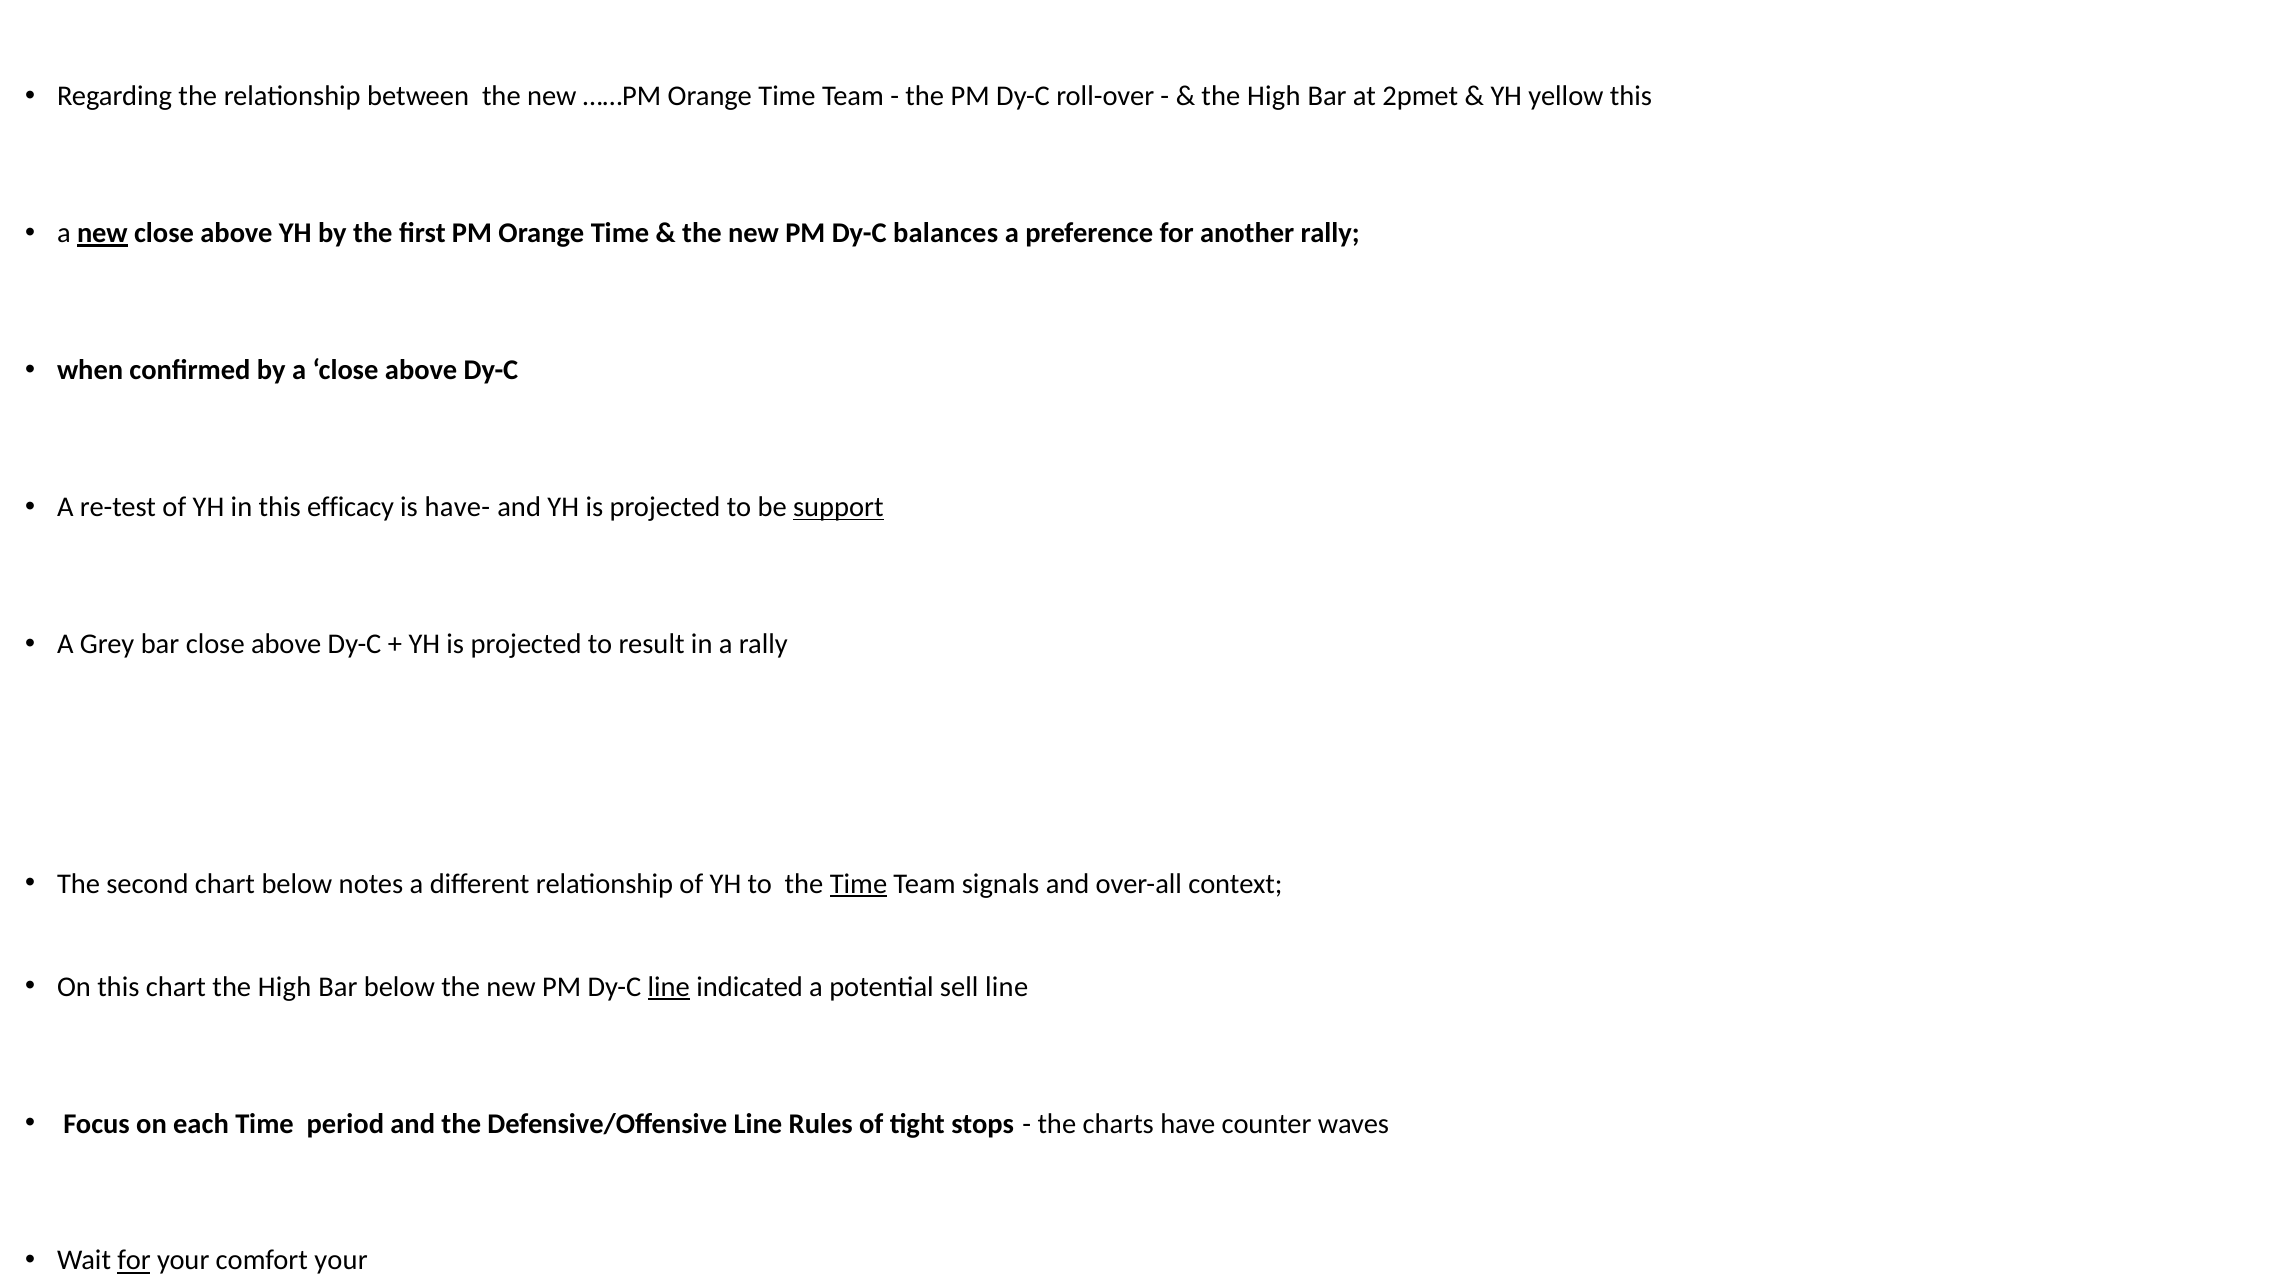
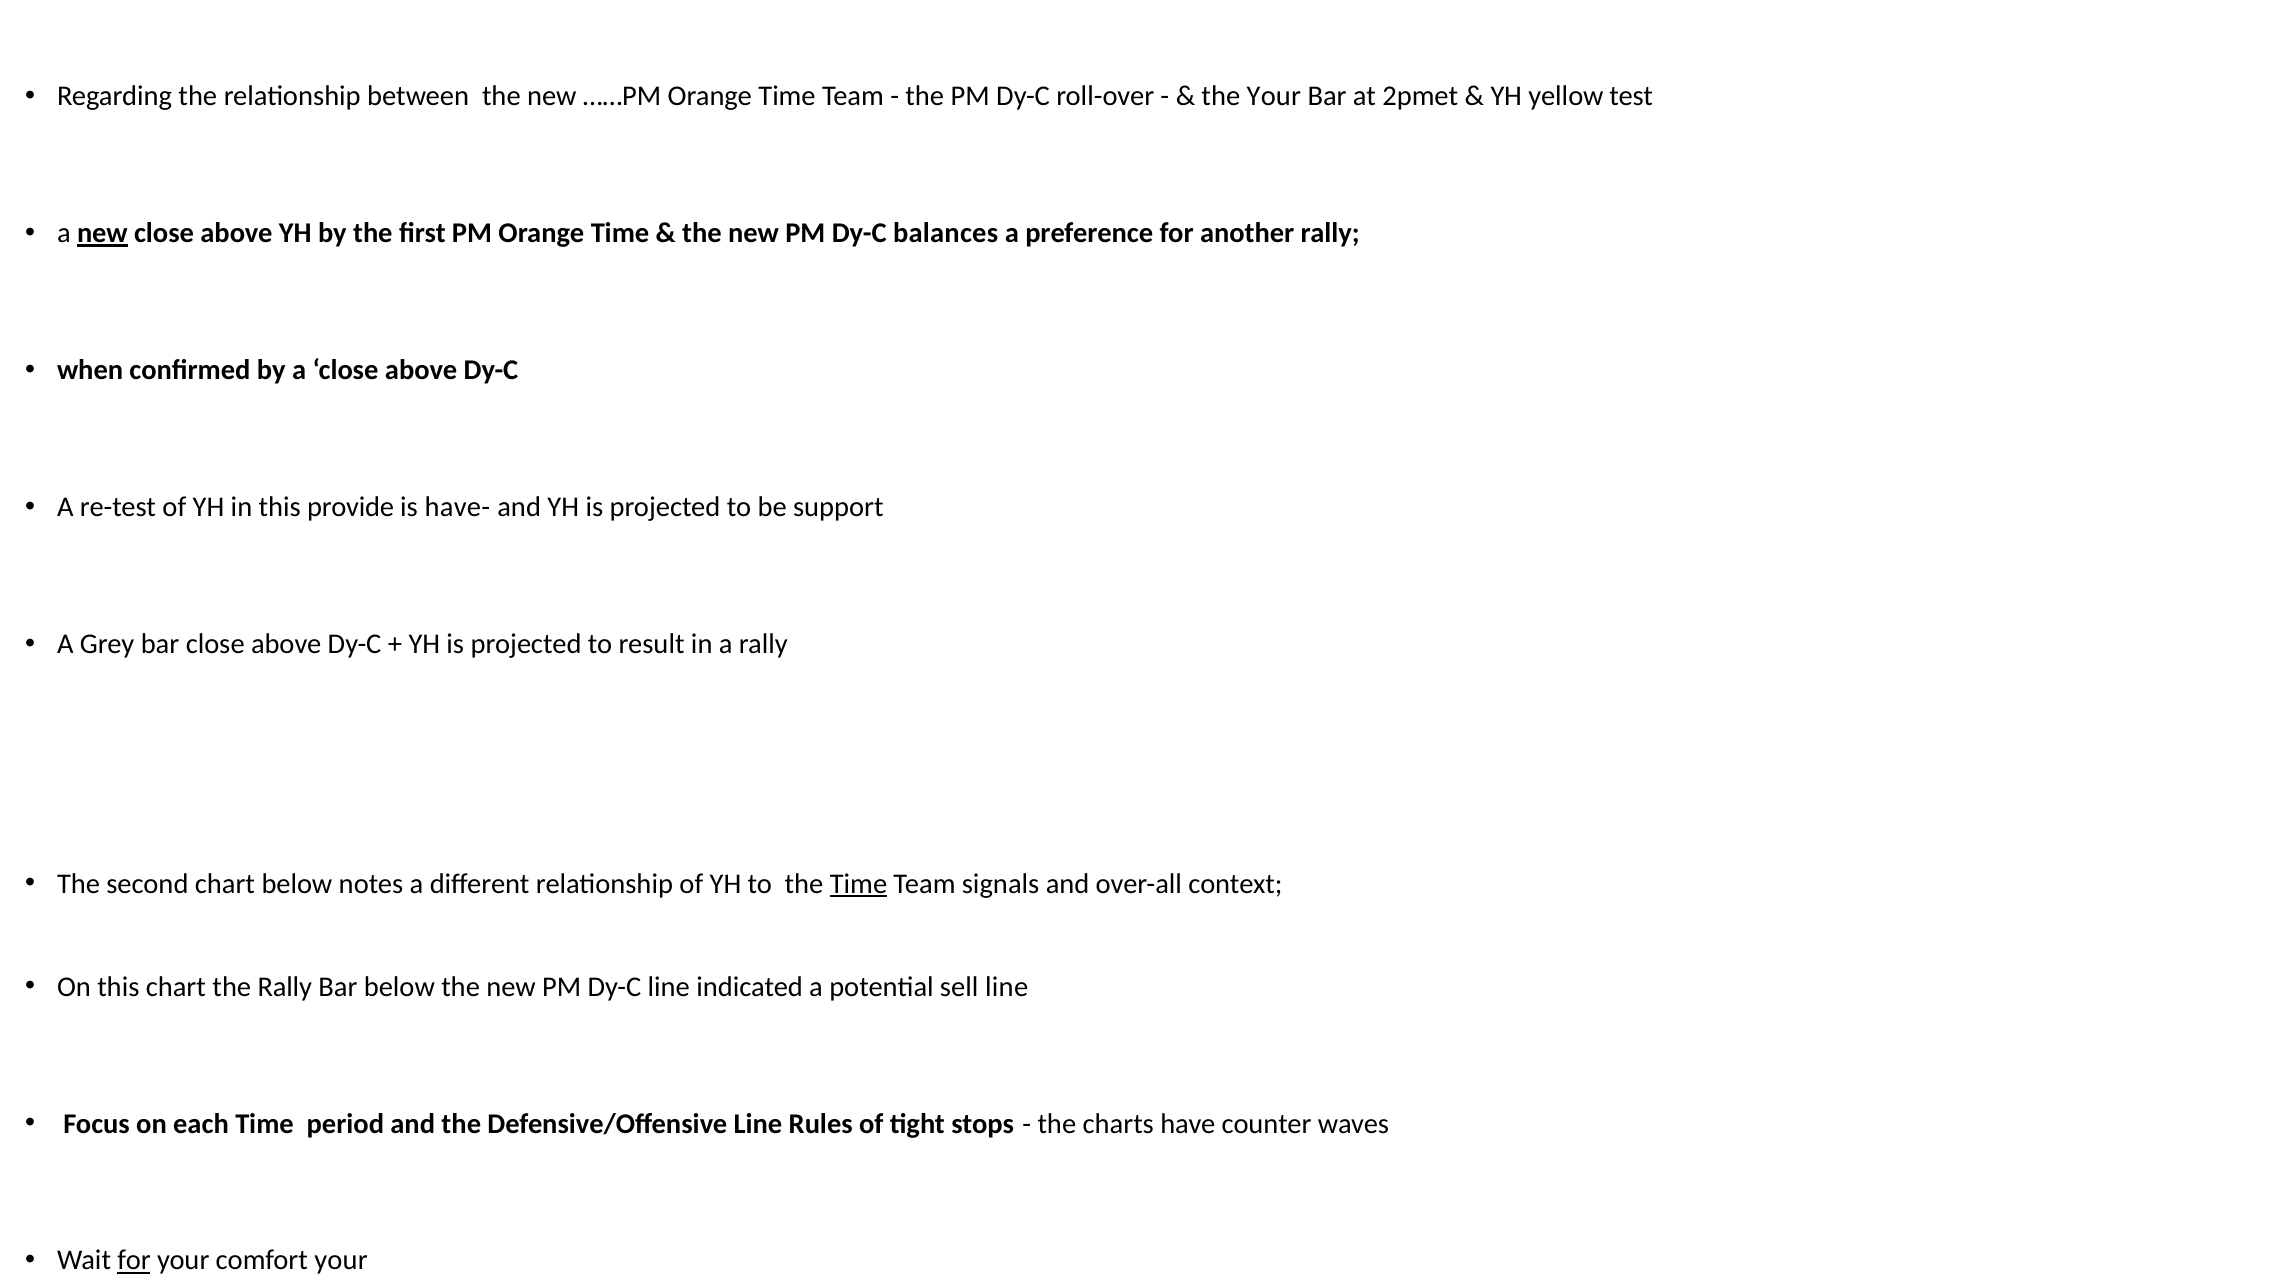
High: High -> Your (1274, 96)
yellow this: this -> test (1631, 96)
efficacy: efficacy -> provide (351, 507)
support underline: present -> none (838, 507)
chart the High: High -> Rally (285, 987)
line underline: present -> none (669, 987)
